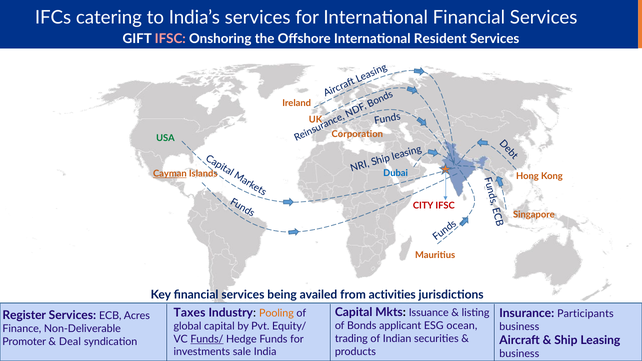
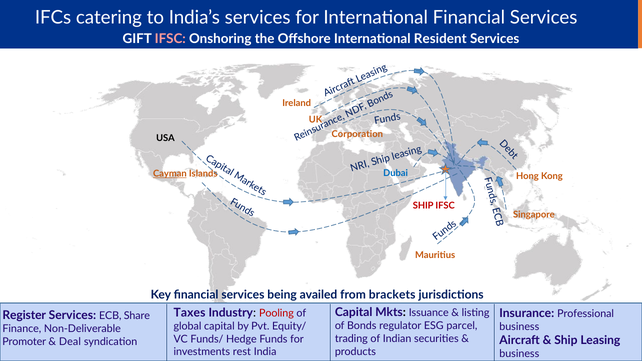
USA colour: green -> black (165, 138)
CITY: CITY -> SHIP (423, 206)
activities: activities -> brackets (392, 295)
Pooling colour: orange -> red (276, 313)
Participants: Participants -> Professional (586, 314)
Acres: Acres -> Share (137, 316)
applicant: applicant -> regulator (400, 326)
ocean: ocean -> parcel (462, 326)
Funds/ underline: present -> none (207, 339)
sale: sale -> rest (242, 352)
